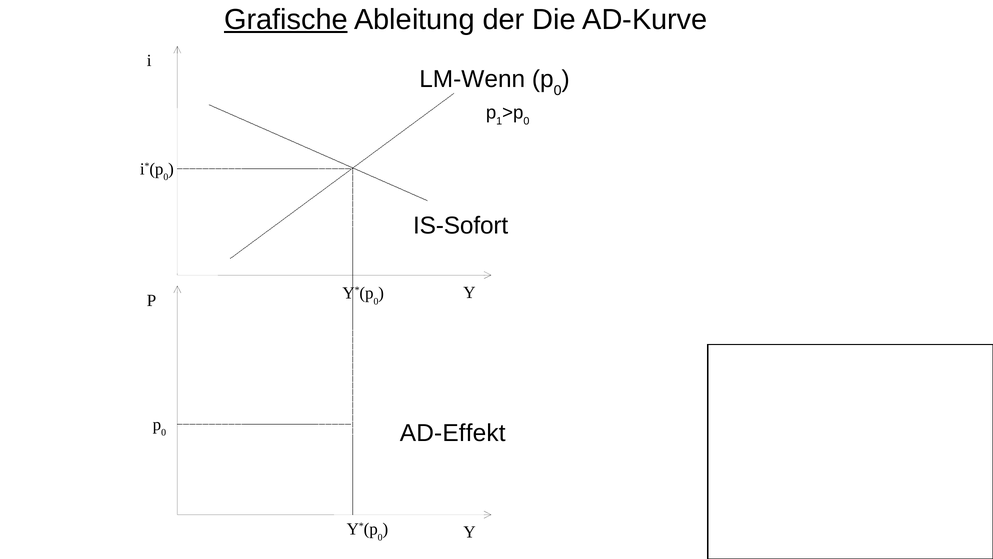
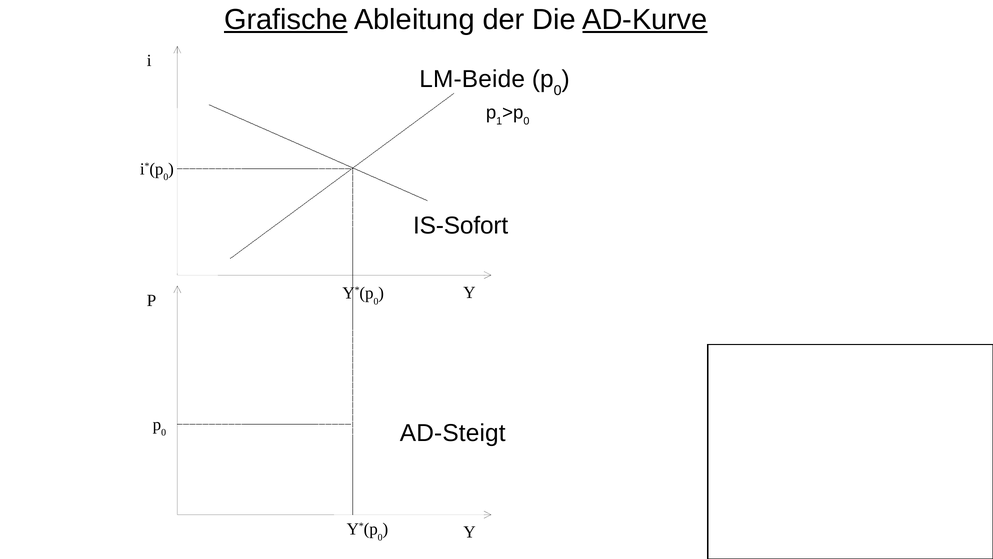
AD-Kurve underline: none -> present (645, 20)
LM-Wenn: LM-Wenn -> LM-Beide (472, 79)
AD-Effekt: AD-Effekt -> AD-Steigt (453, 433)
